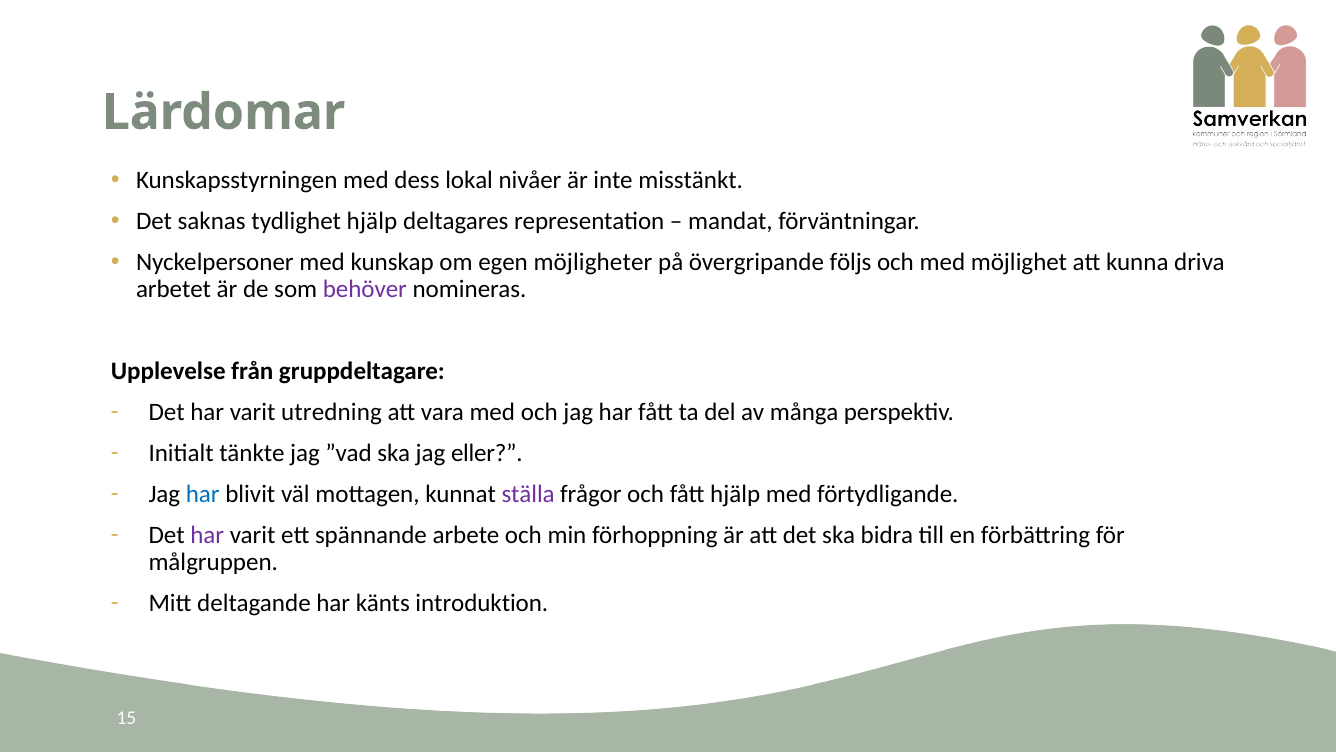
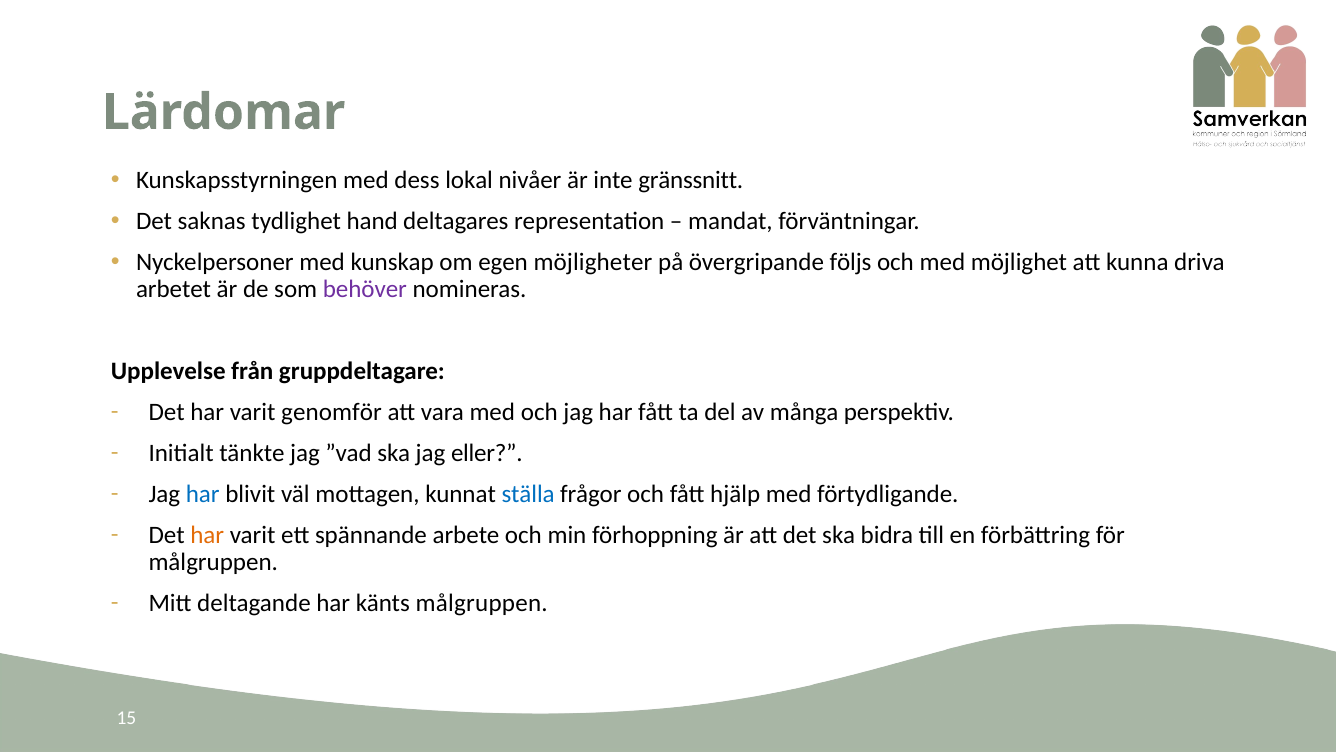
misstänkt: misstänkt -> gränssnitt (691, 180)
tydlighet hjälp: hjälp -> hand (372, 221)
utredning: utredning -> genomför (331, 412)
ställa colour: purple -> blue (528, 494)
har colour: purple -> orange (207, 535)
känts introduktion: introduktion -> målgruppen (482, 603)
